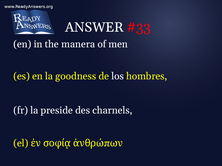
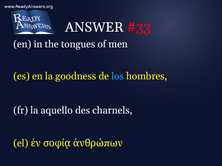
manera: manera -> tongues (78, 44)
los colour: white -> light blue (118, 76)
preside: preside -> aquello (57, 111)
